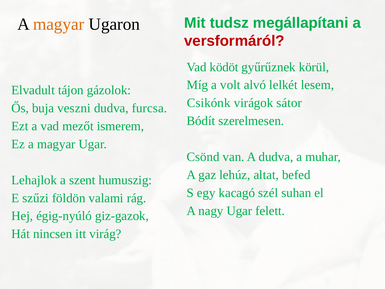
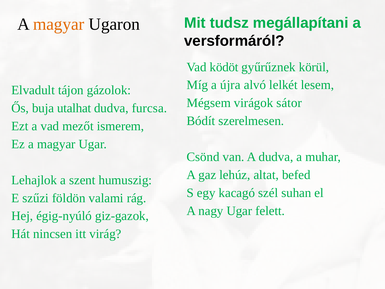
versformáról colour: red -> black (234, 41)
volt: volt -> újra (230, 85)
Csikónk: Csikónk -> Mégsem (209, 103)
veszni: veszni -> utalhat (74, 108)
